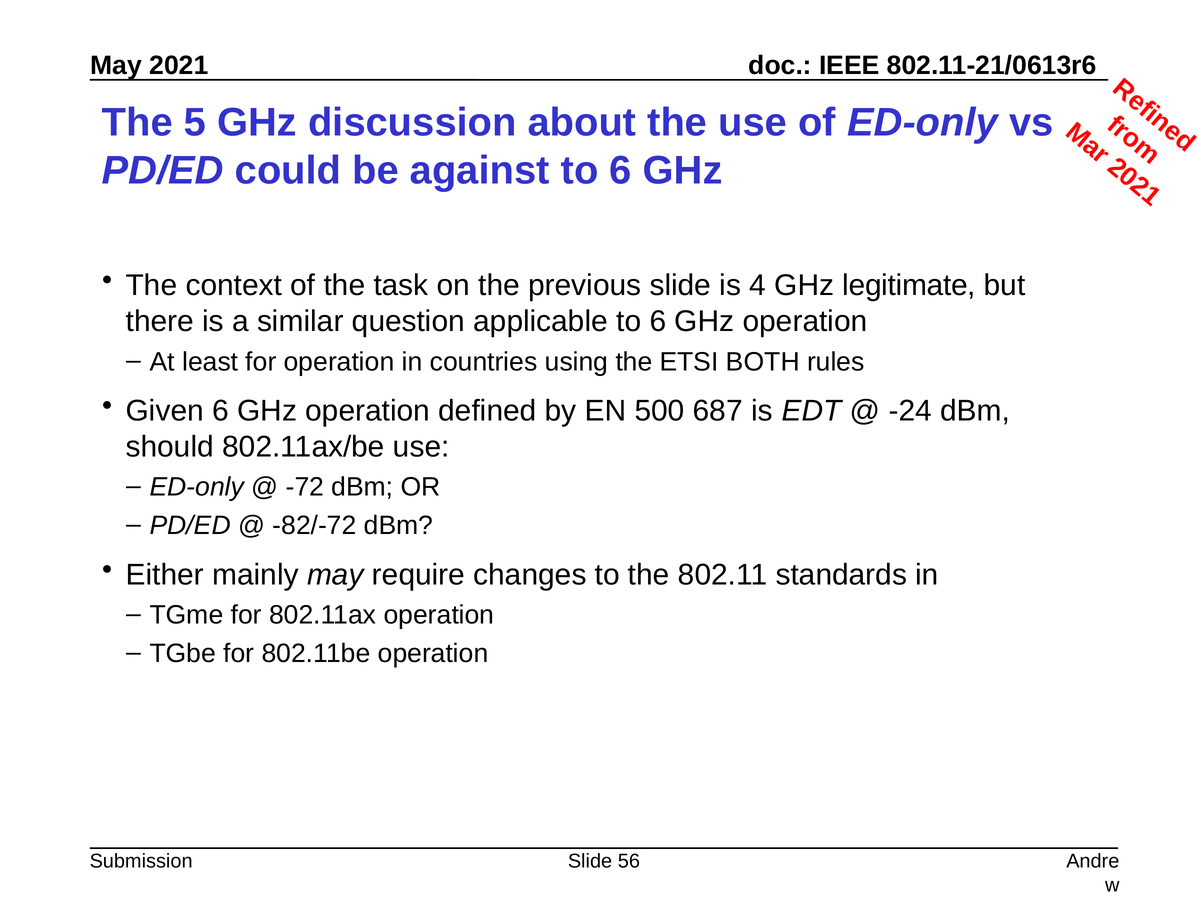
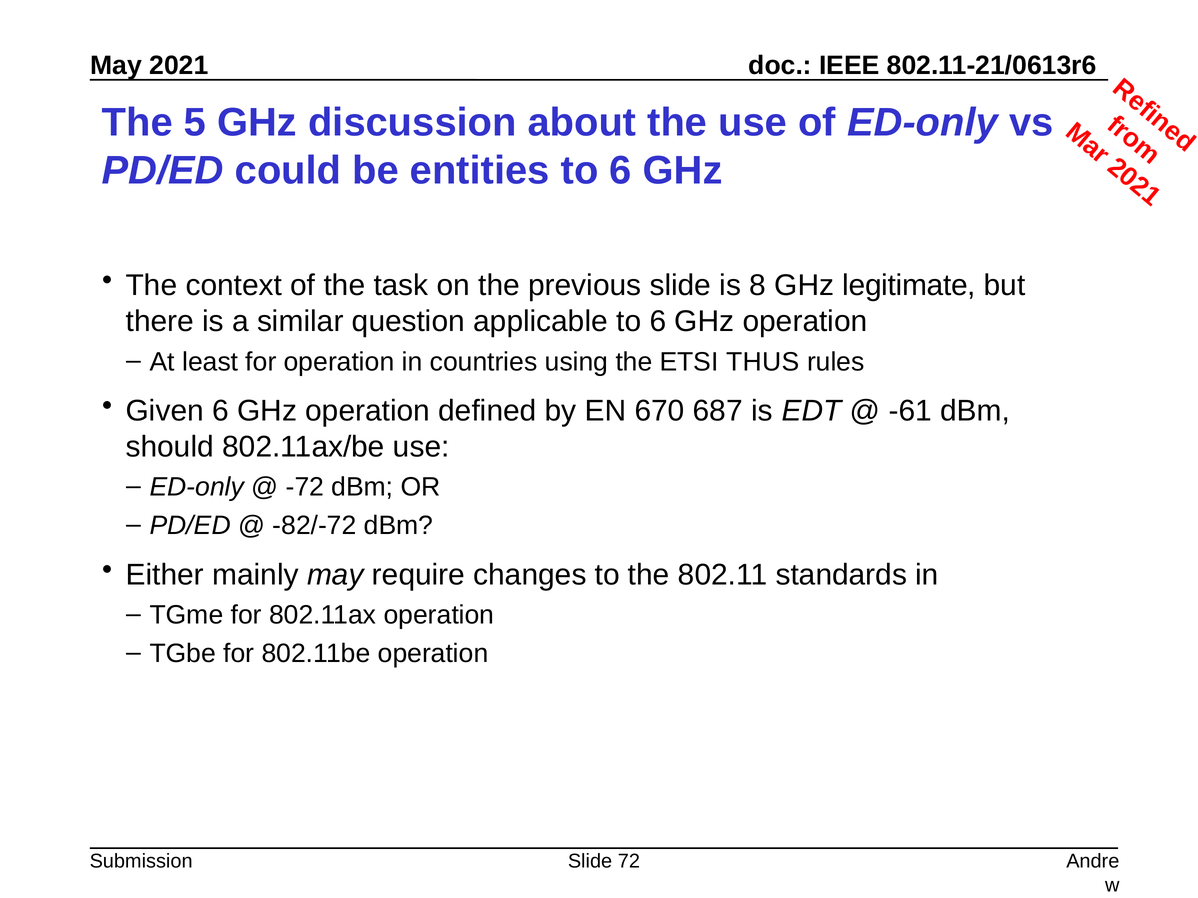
against: against -> entities (480, 171)
4: 4 -> 8 (758, 286)
BOTH: BOTH -> THUS (763, 362)
500: 500 -> 670 (660, 411)
-24: -24 -> -61 (910, 411)
56: 56 -> 72 (629, 862)
